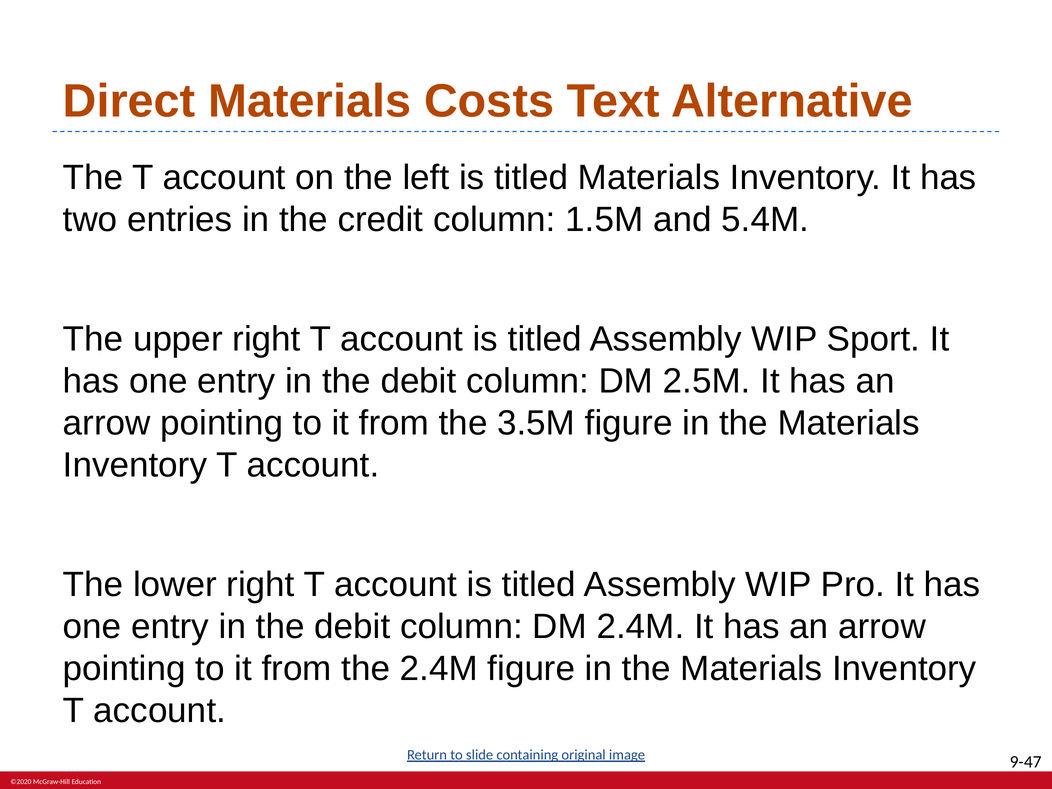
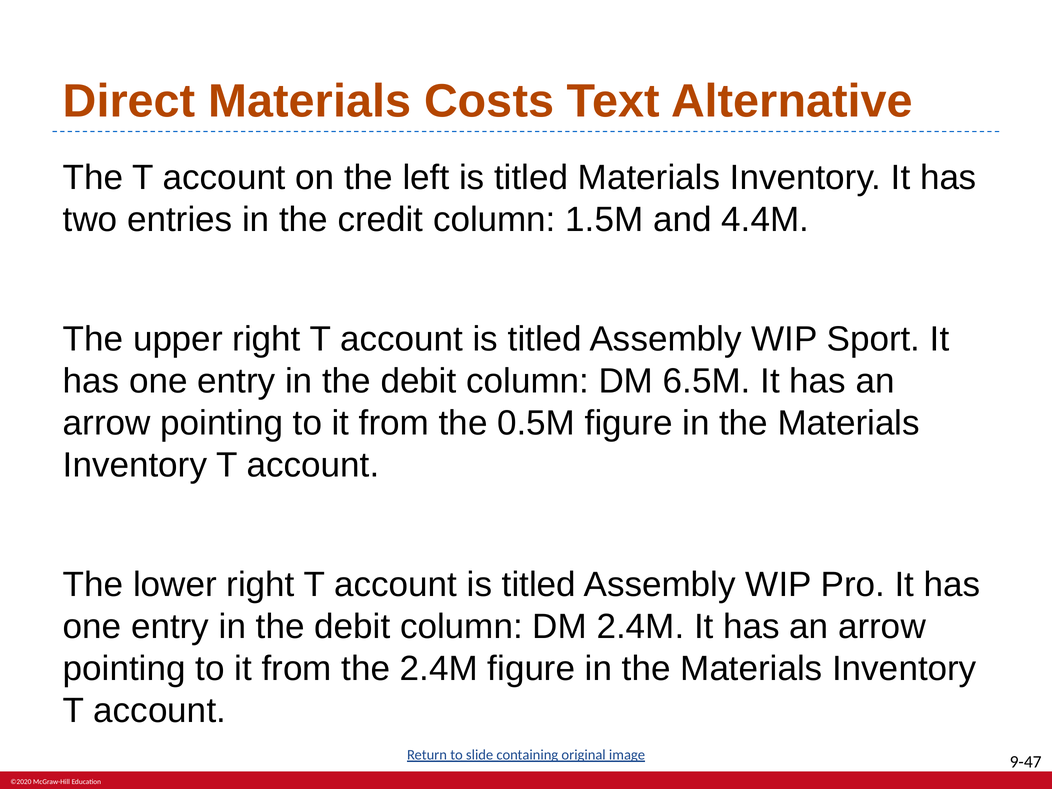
5.4M: 5.4M -> 4.4M (765, 220)
2.5M: 2.5M -> 6.5M (707, 381)
3.5M: 3.5M -> 0.5M (536, 423)
